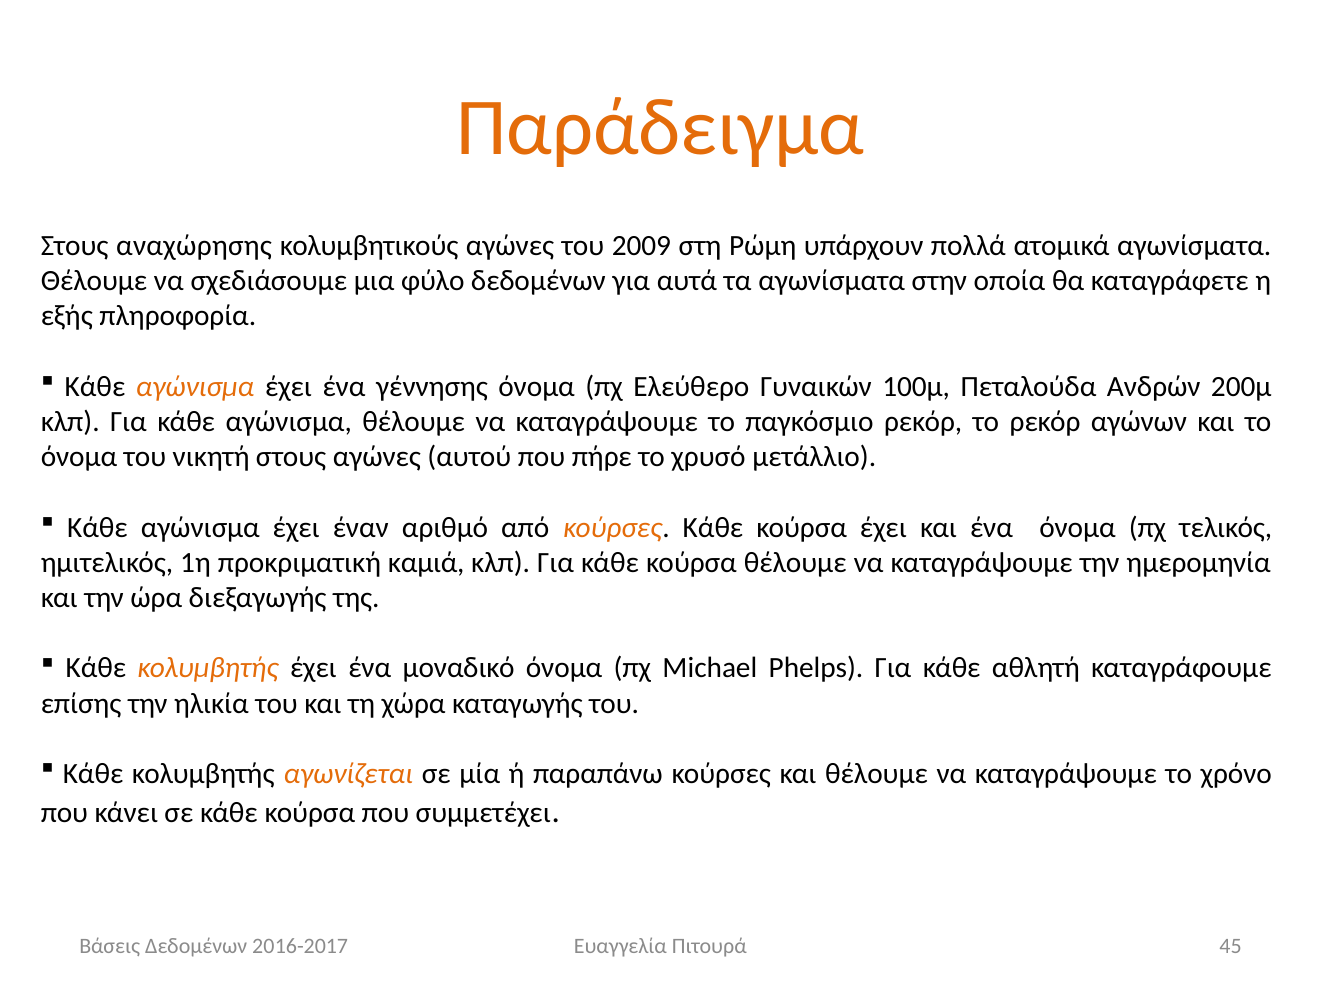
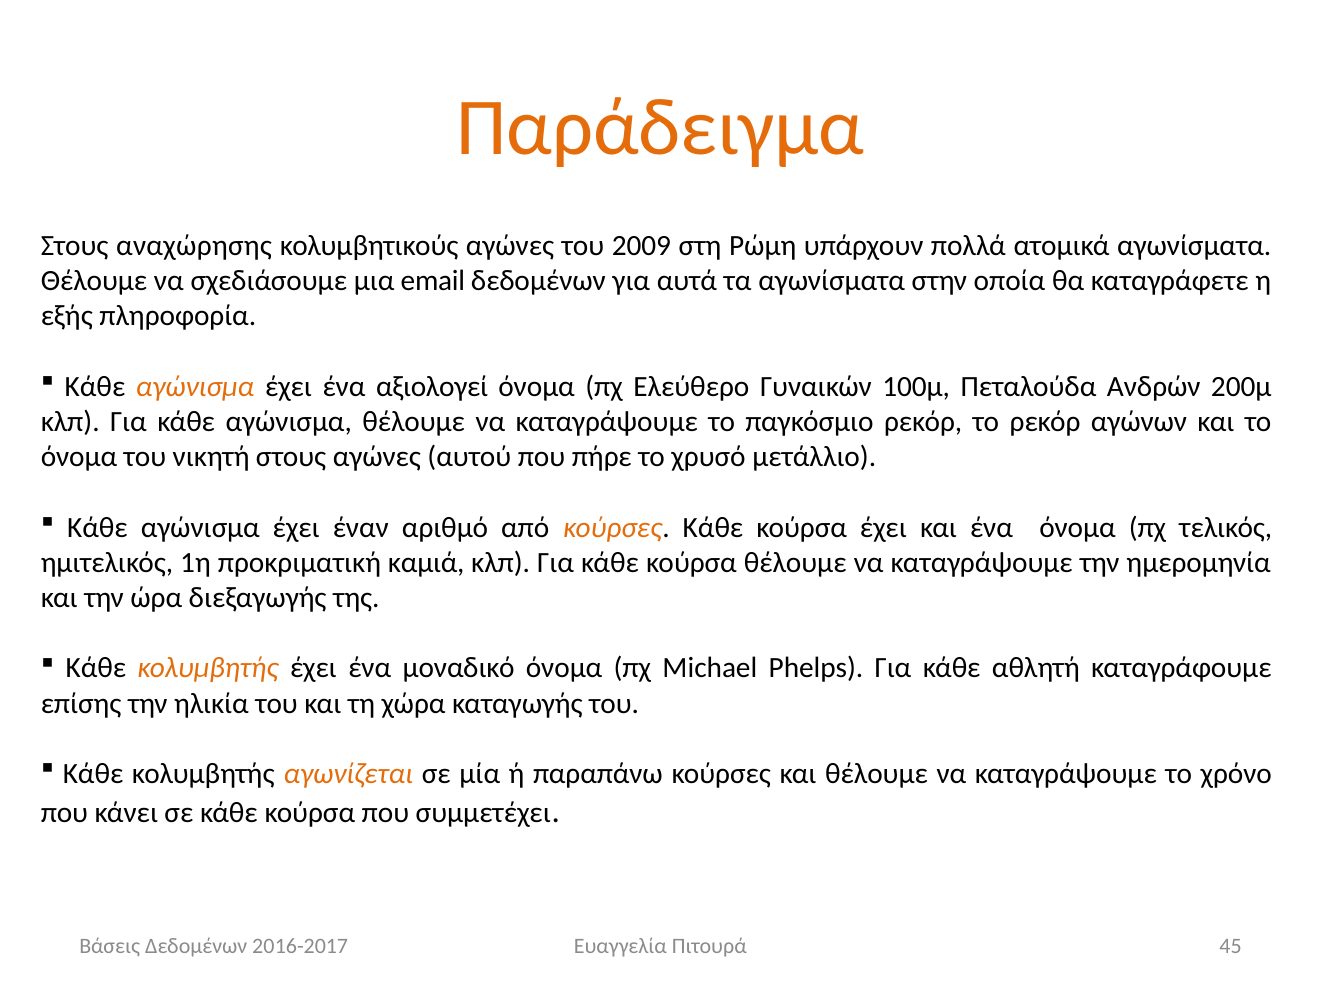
φύλο: φύλο -> email (433, 281)
γέννησης: γέννησης -> αξιολογεί (432, 386)
